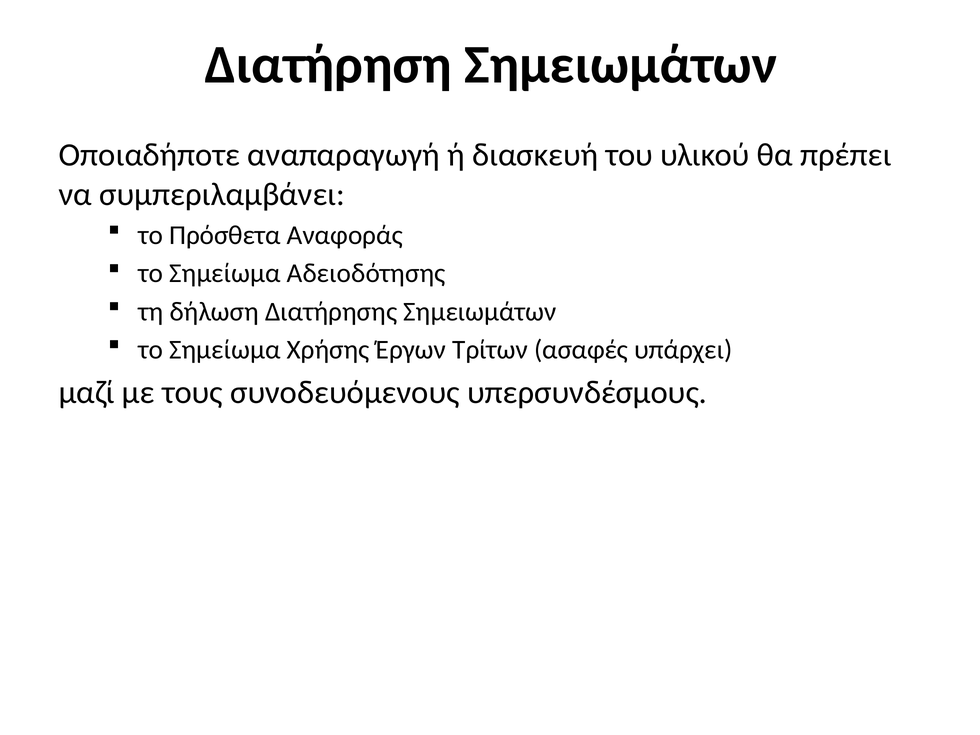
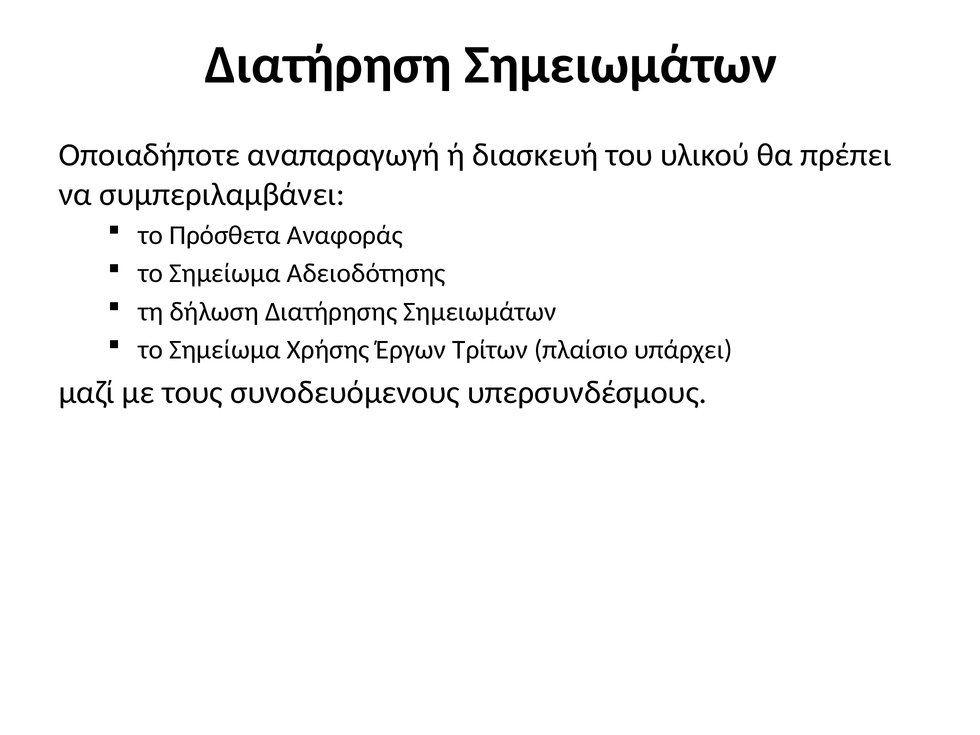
ασαφές: ασαφές -> πλαίσιο (581, 350)
